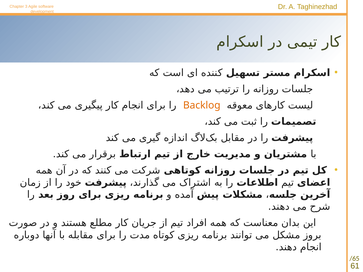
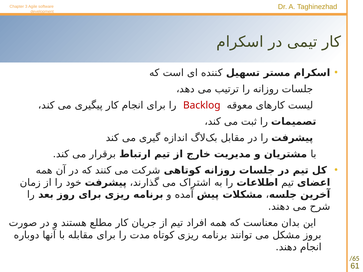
Backlog colour: orange -> red (202, 105)
